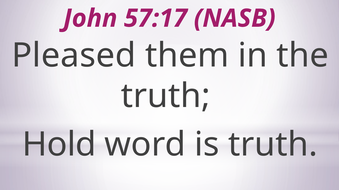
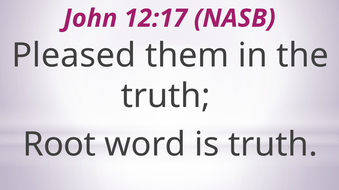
57:17: 57:17 -> 12:17 (156, 18)
Hold: Hold -> Root (59, 145)
